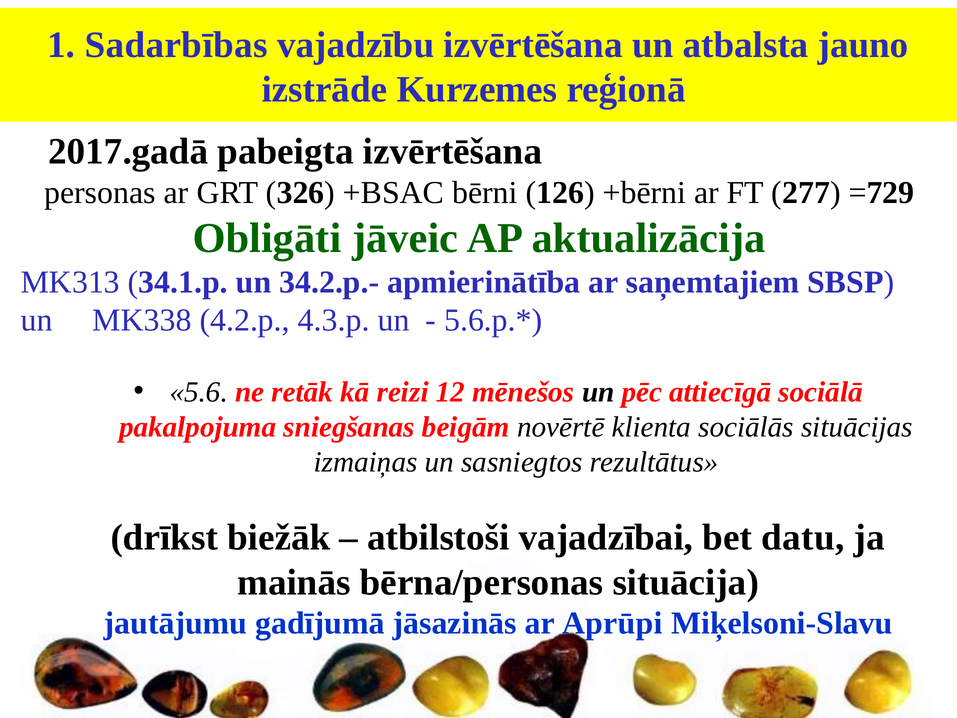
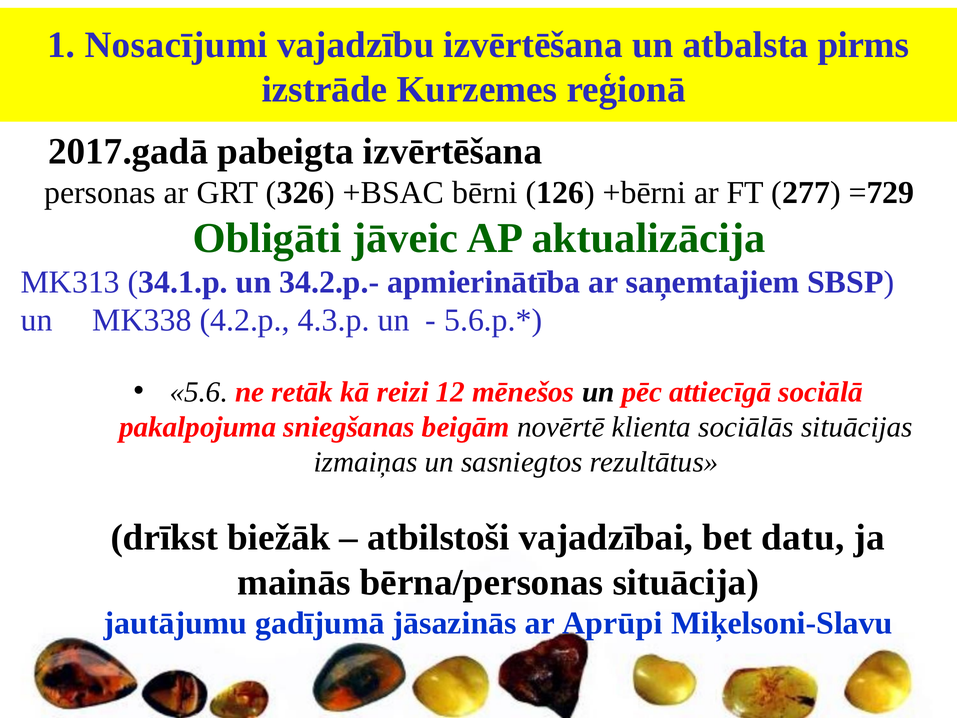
Sadarbības: Sadarbības -> Nosacījumi (176, 45)
jauno: jauno -> pirms (863, 45)
